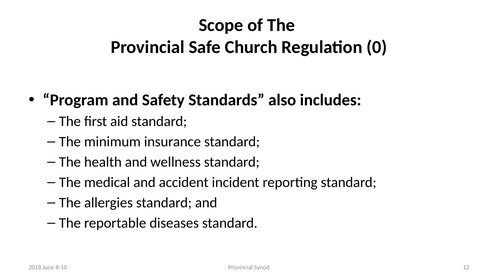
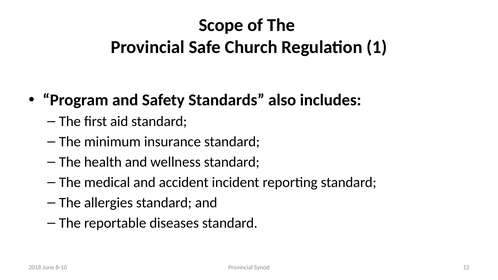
0: 0 -> 1 (377, 47)
